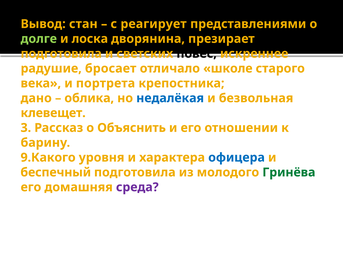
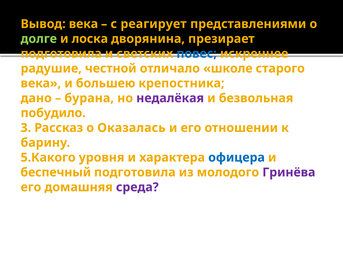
Вывод стан: стан -> века (83, 24)
повес colour: black -> blue (197, 54)
бросает: бросает -> честной (111, 69)
портрета: портрета -> большею (106, 83)
облика: облика -> бурана (89, 98)
недалёкая colour: blue -> purple (170, 98)
клевещет: клевещет -> побудило (53, 113)
Объяснить: Объяснить -> Оказалась (131, 128)
9.Какого: 9.Какого -> 5.Какого (48, 158)
Гринёва colour: green -> purple (289, 173)
